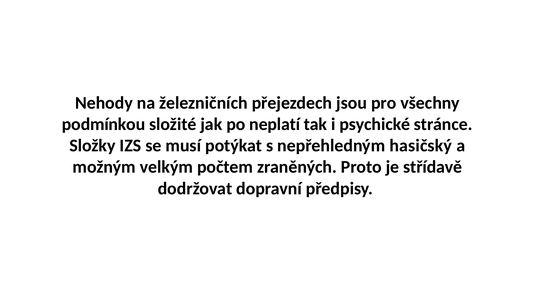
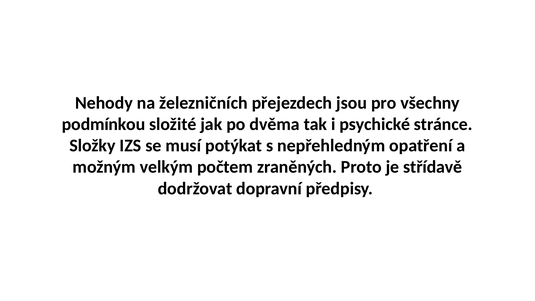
neplatí: neplatí -> dvěma (275, 124)
hasičský: hasičský -> opatření (421, 146)
